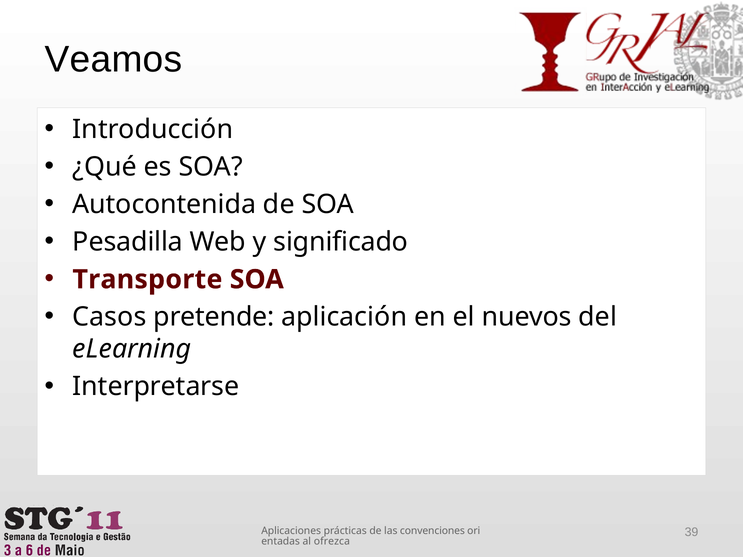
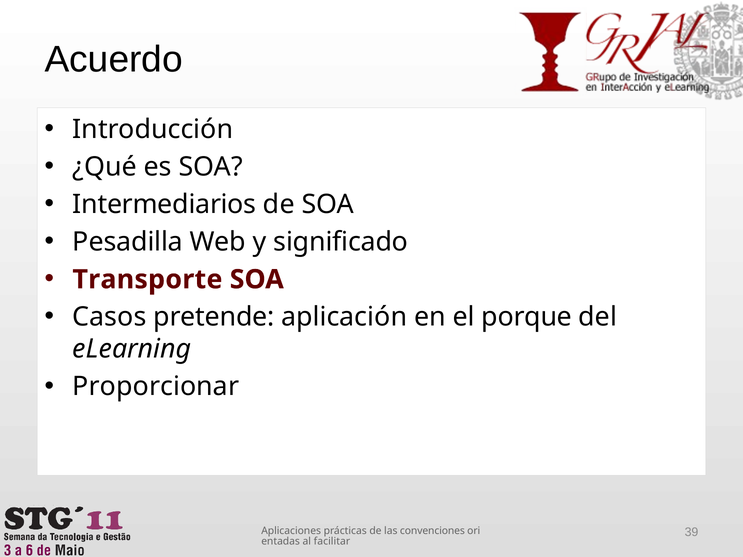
Veamos: Veamos -> Acuerdo (114, 59)
Autocontenida: Autocontenida -> Intermediarios (164, 205)
nuevos: nuevos -> porque (527, 317)
Interpretarse: Interpretarse -> Proporcionar (156, 387)
ofrezca: ofrezca -> facilitar (332, 542)
